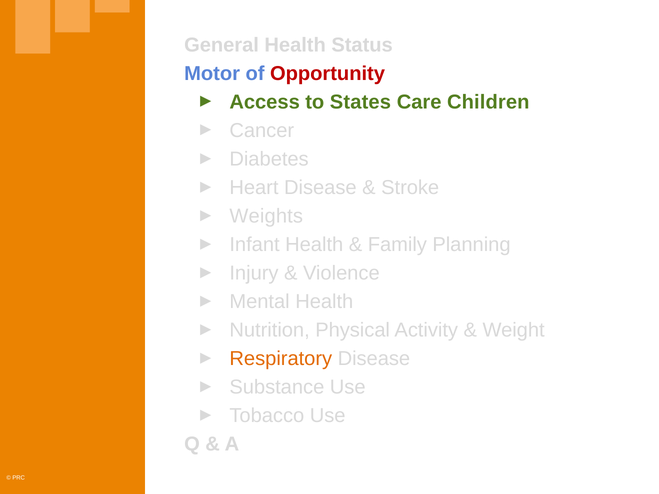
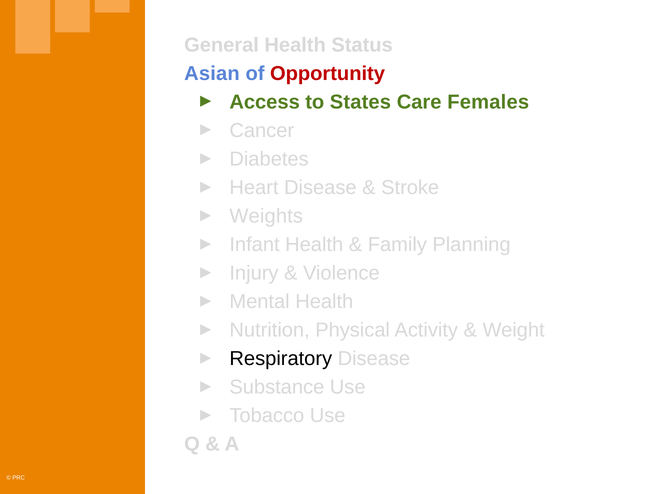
Motor: Motor -> Asian (212, 74)
Children: Children -> Females (488, 102)
Respiratory colour: orange -> black (281, 359)
